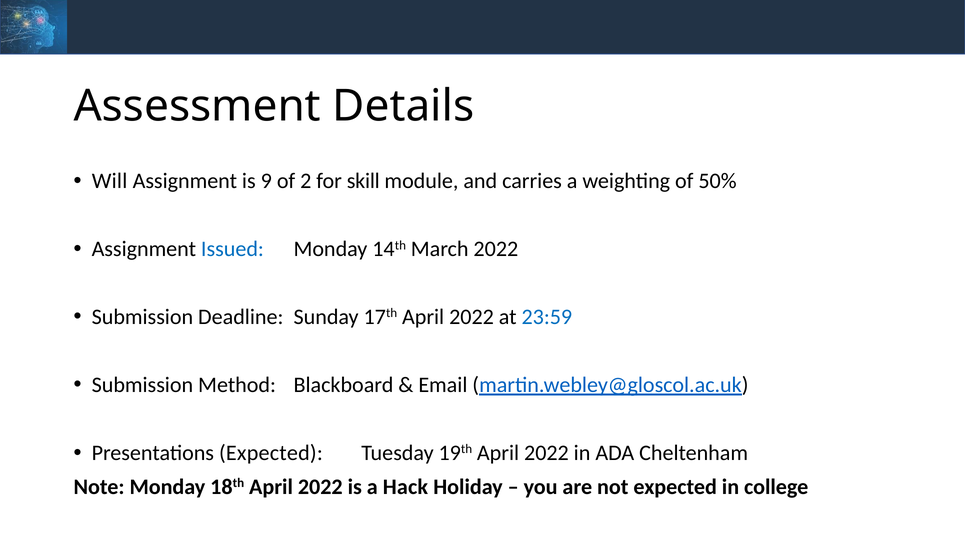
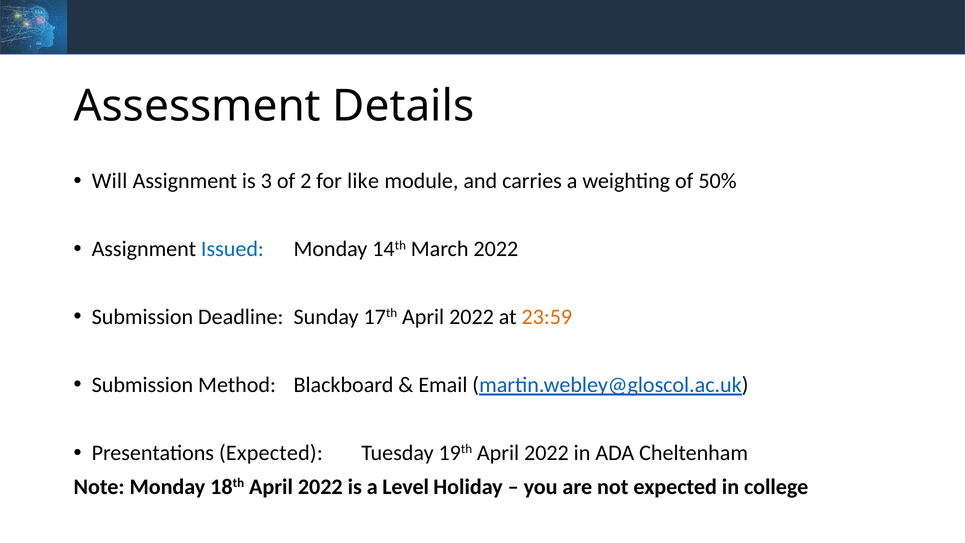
9: 9 -> 3 (266, 181)
skill: skill -> like (363, 181)
23:59 colour: blue -> orange (547, 317)
Hack: Hack -> Level (406, 487)
